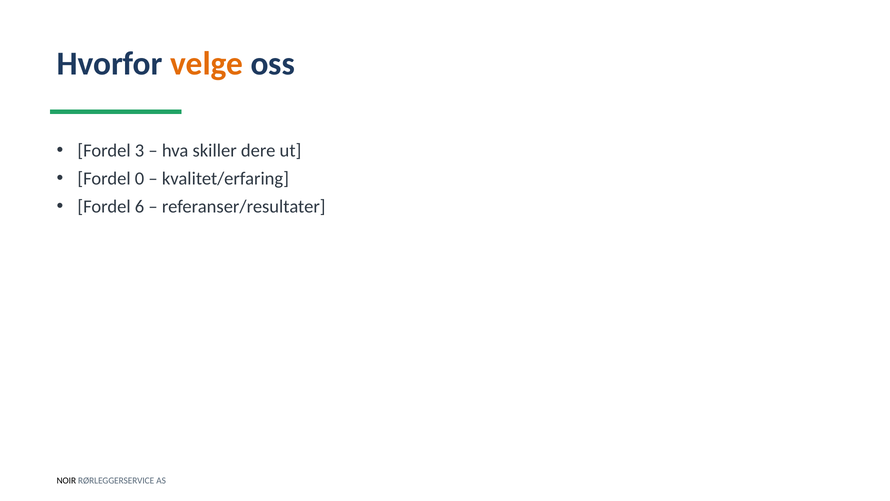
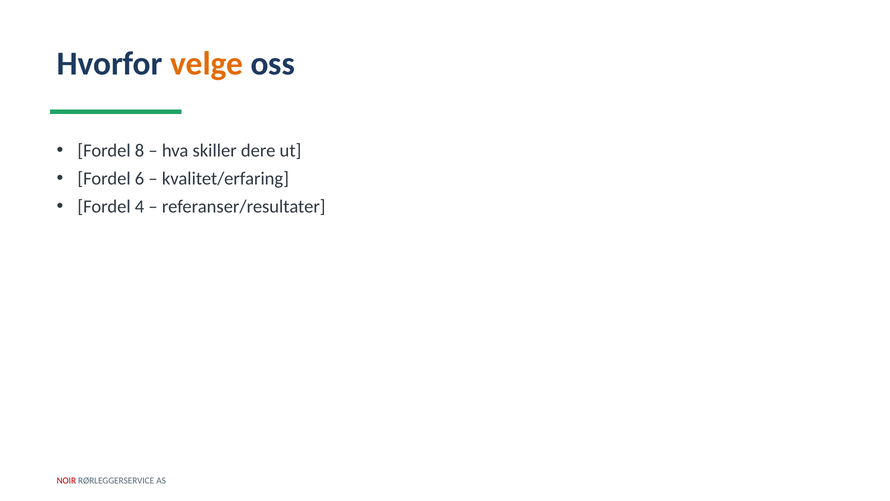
3: 3 -> 8 (140, 151)
0: 0 -> 6 (140, 179)
6: 6 -> 4 (140, 206)
NOIR colour: black -> red (66, 480)
